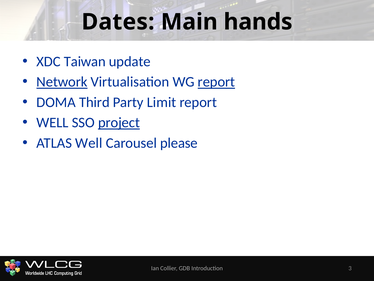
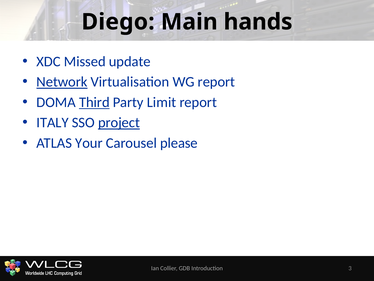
Dates: Dates -> Diego (118, 22)
Taiwan: Taiwan -> Missed (85, 61)
report underline: present -> none (216, 82)
Third underline: none -> present (94, 102)
WELL: WELL -> ITALY (53, 122)
ATLAS Well: Well -> Your (89, 143)
